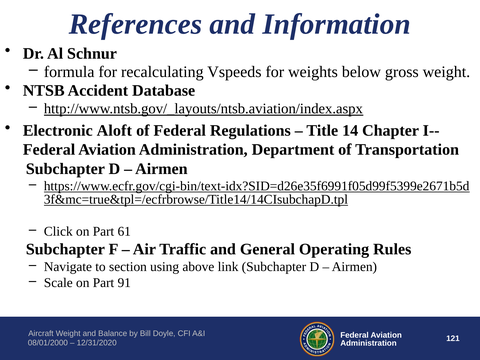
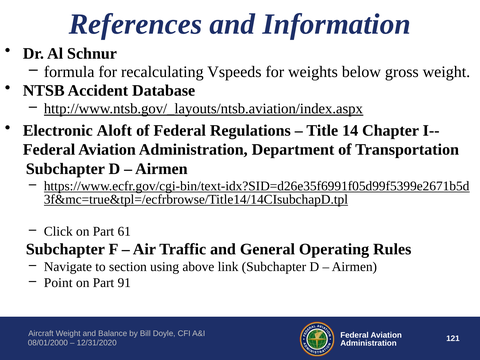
Scale: Scale -> Point (58, 283)
